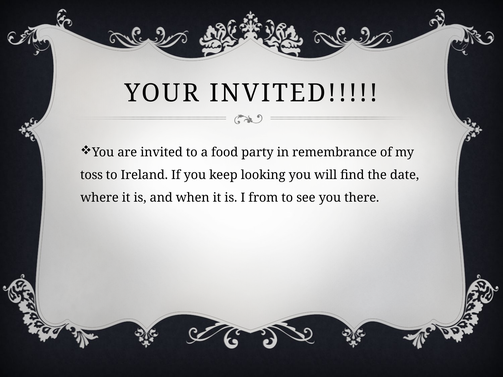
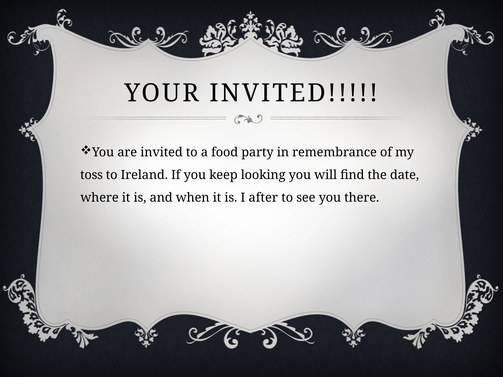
from: from -> after (263, 198)
